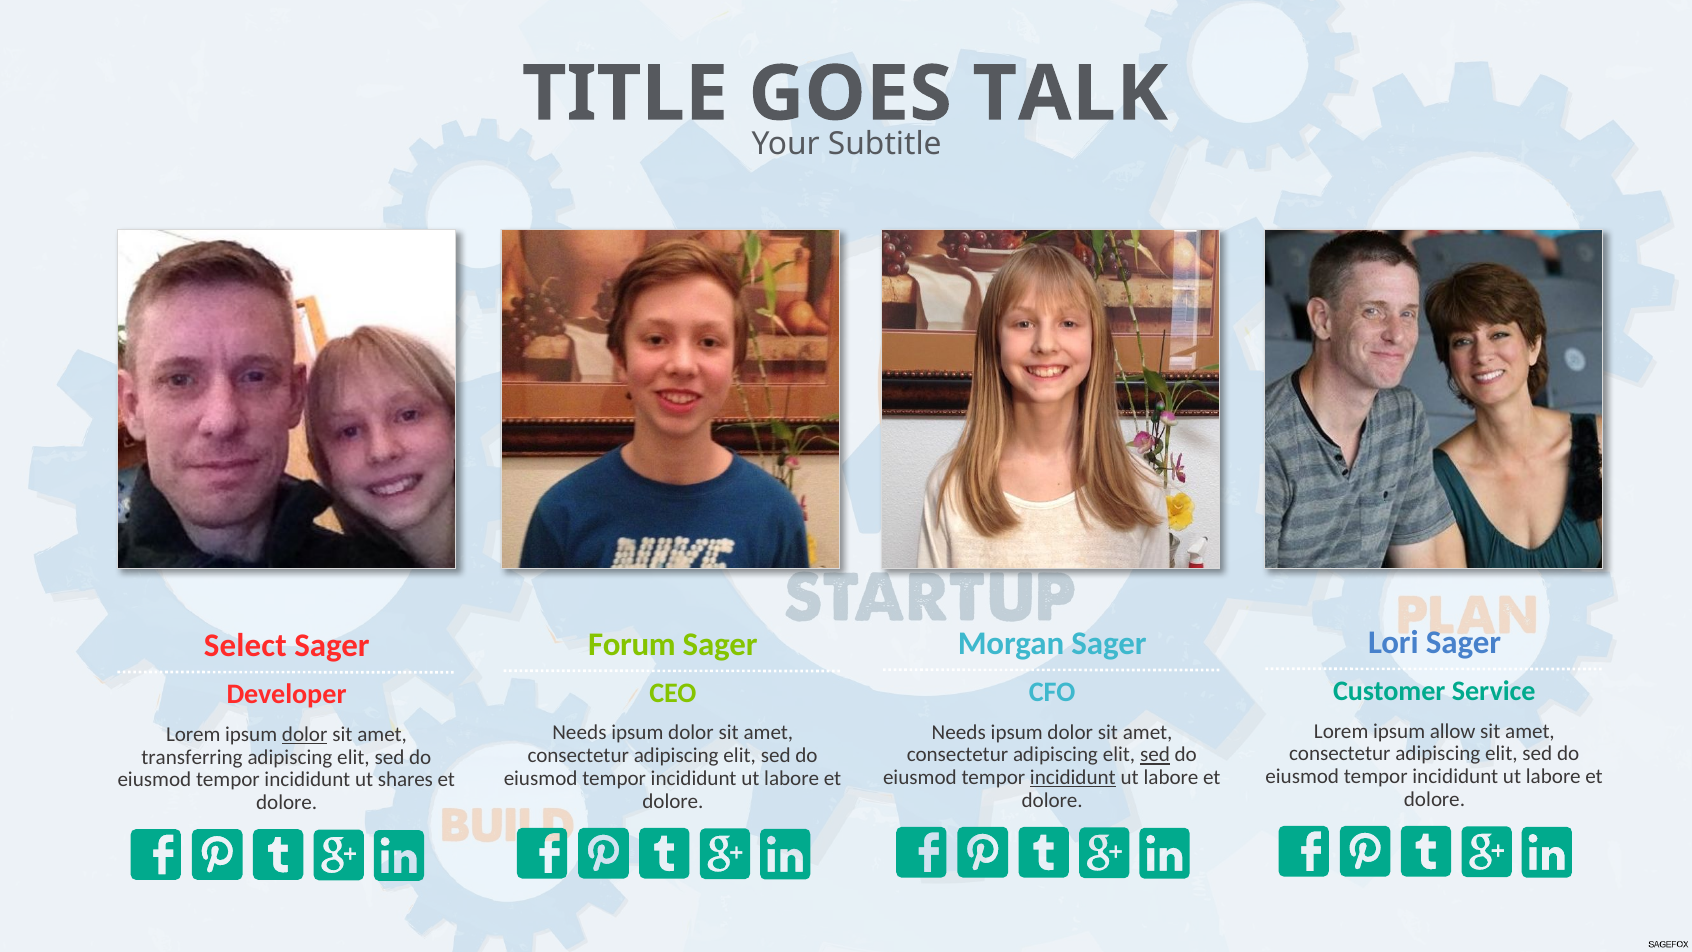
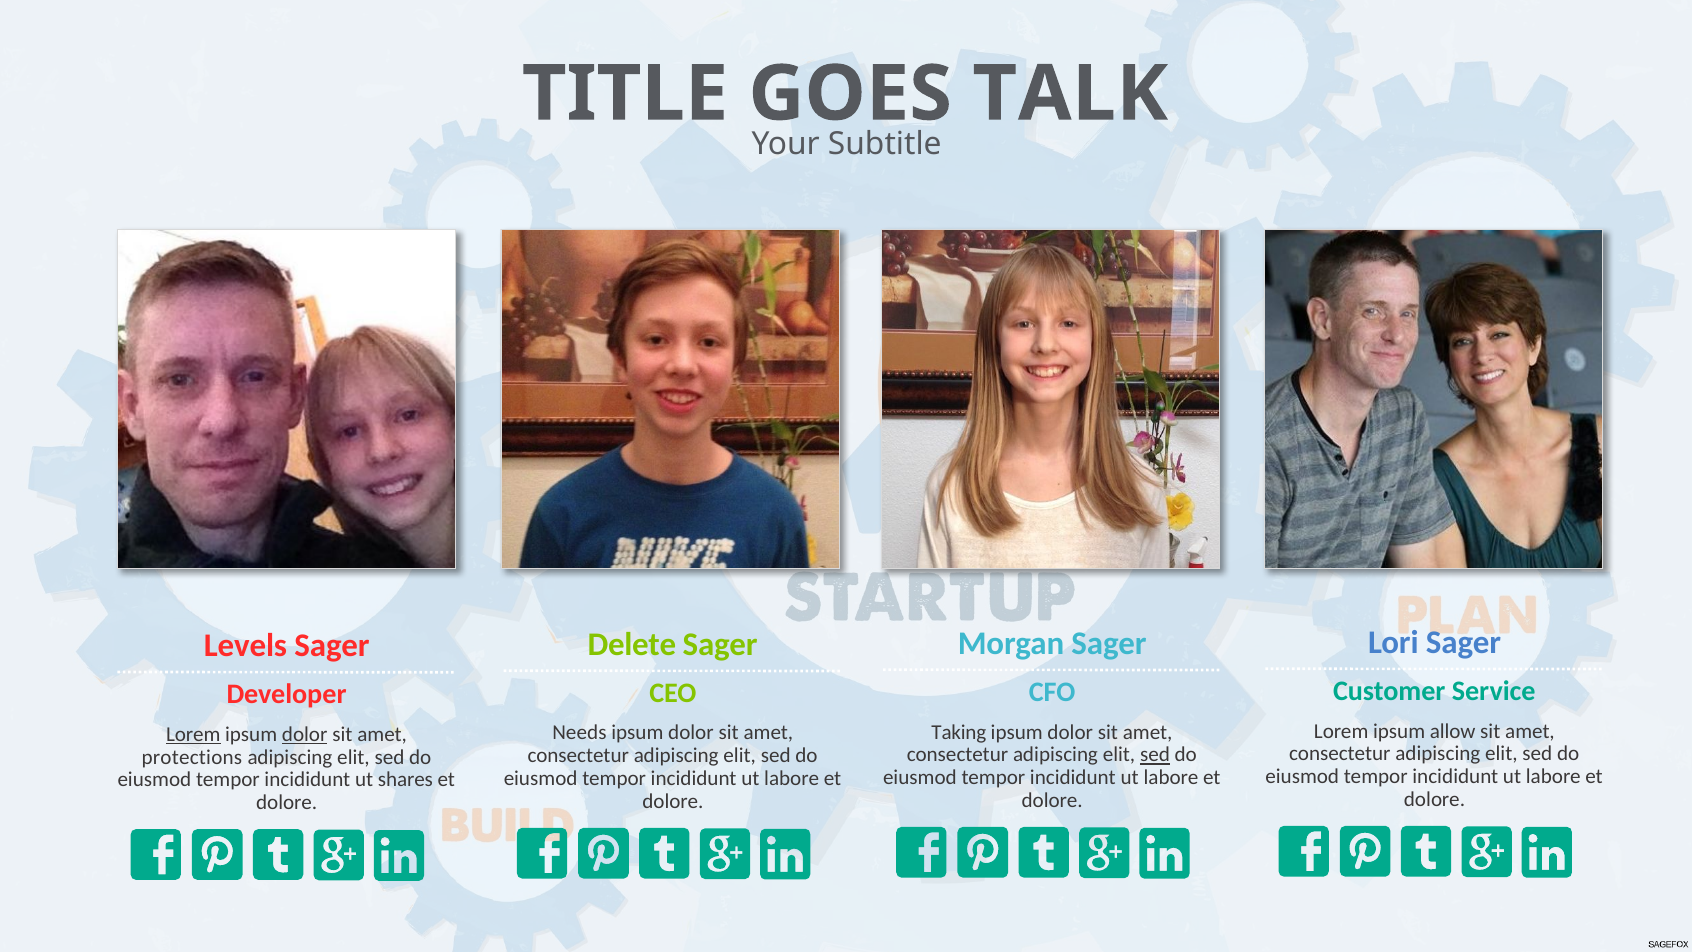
Forum: Forum -> Delete (632, 644)
Select: Select -> Levels (245, 646)
Needs: Needs -> Taking (959, 732)
Lorem underline: none -> present (193, 734)
transferring: transferring -> protections (192, 757)
incididunt underline: present -> none (1073, 777)
